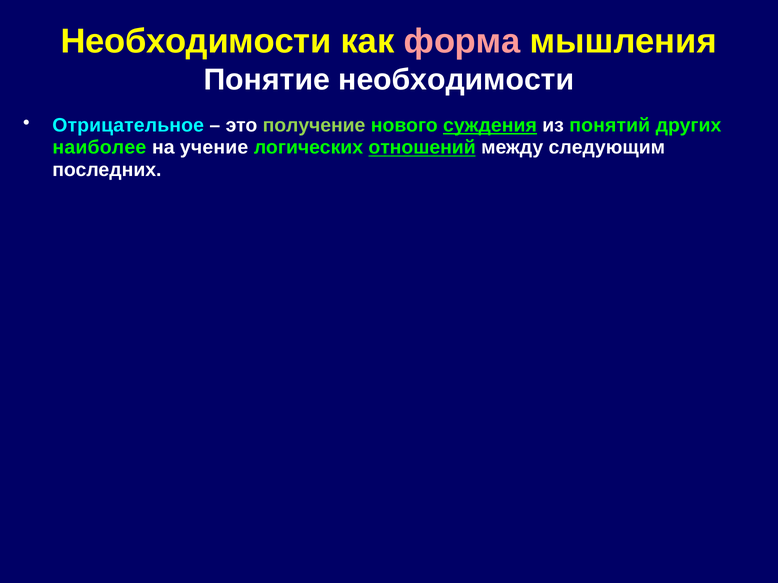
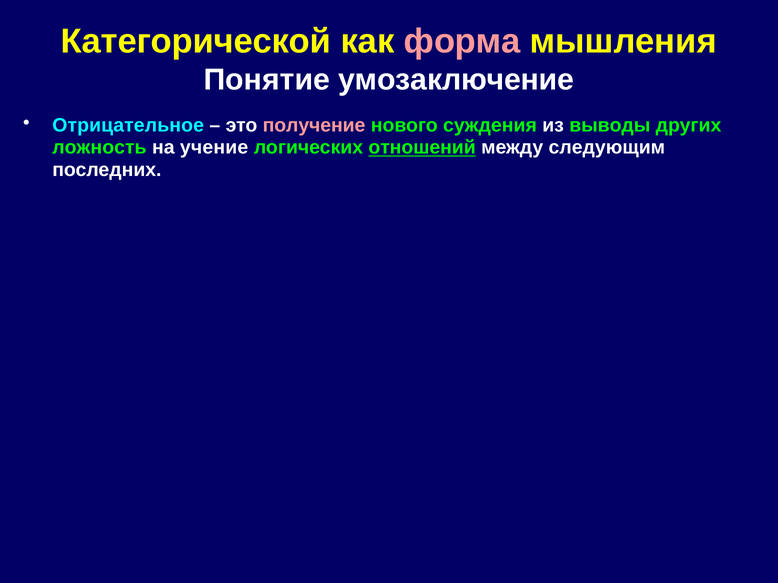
Необходимости: Необходимости -> Категорической (196, 41)
Понятие необходимости: необходимости -> умозаключение (456, 80)
получение colour: light green -> pink (314, 125)
суждения underline: present -> none (490, 125)
понятий: понятий -> выводы (610, 125)
наиболее: наиболее -> ложность (99, 148)
